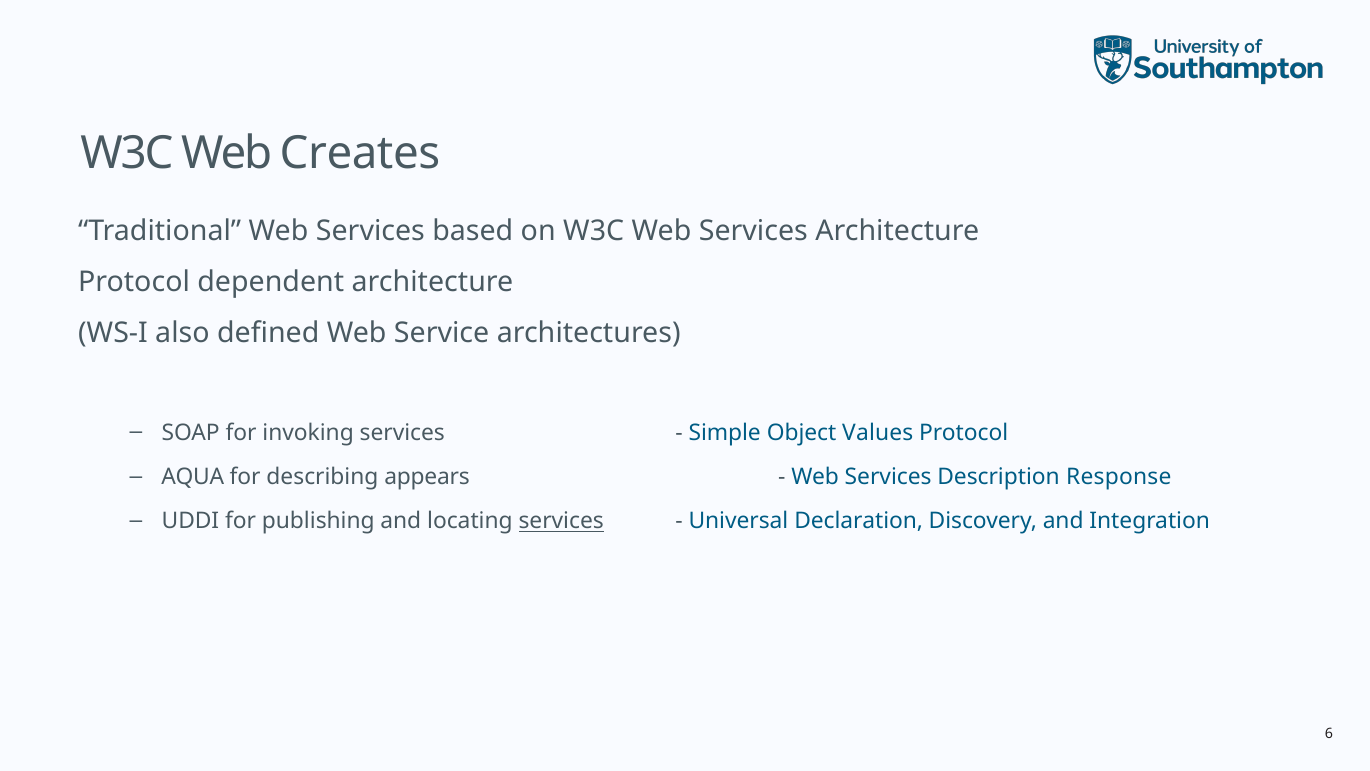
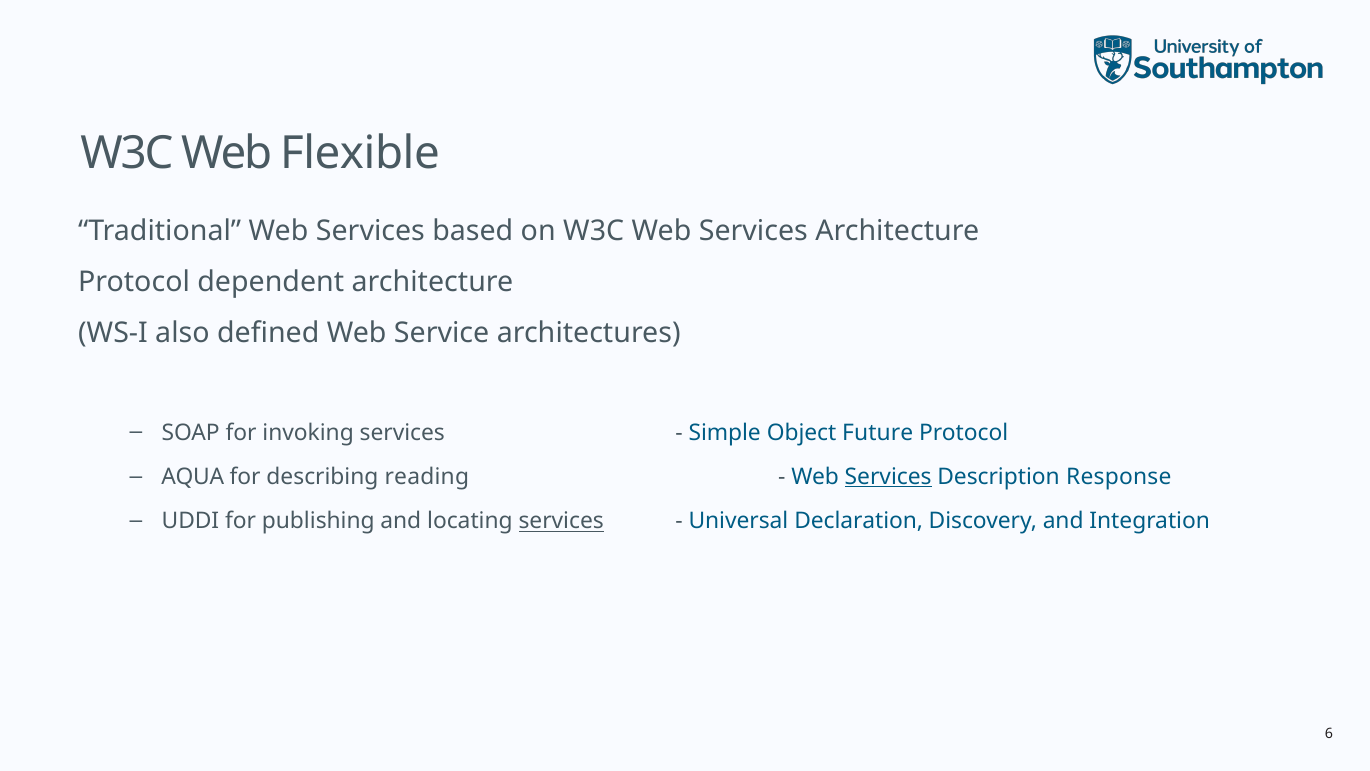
Creates: Creates -> Flexible (360, 154)
Values: Values -> Future (878, 432)
appears: appears -> reading (427, 477)
Services underline: none -> present (888, 477)
